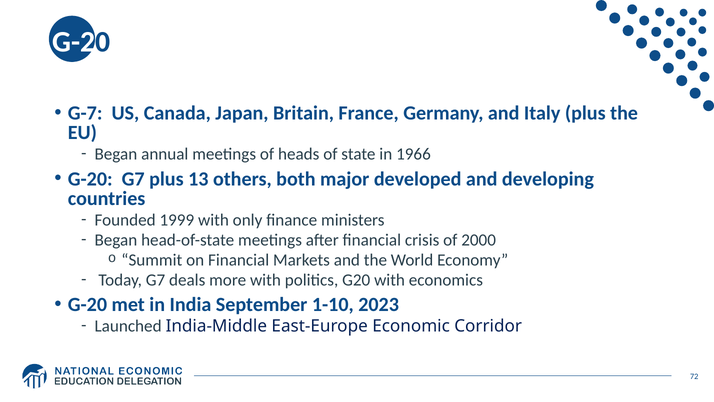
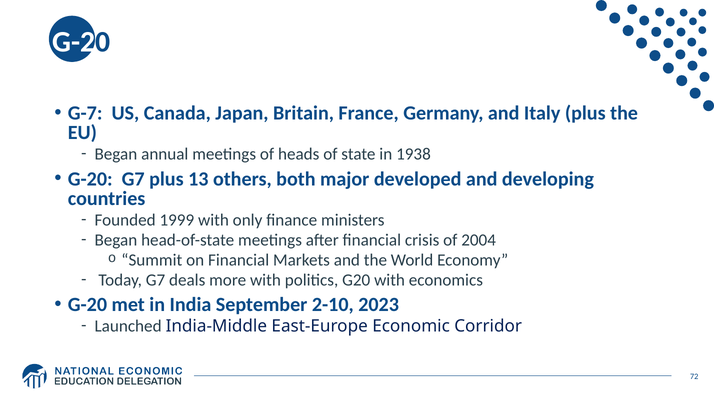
1966: 1966 -> 1938 (413, 154)
2000: 2000 -> 2004 (479, 240)
1-10: 1-10 -> 2-10 (333, 304)
